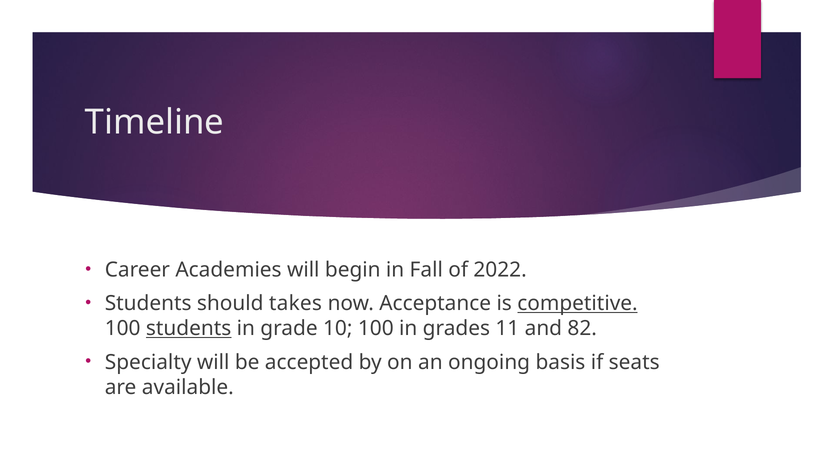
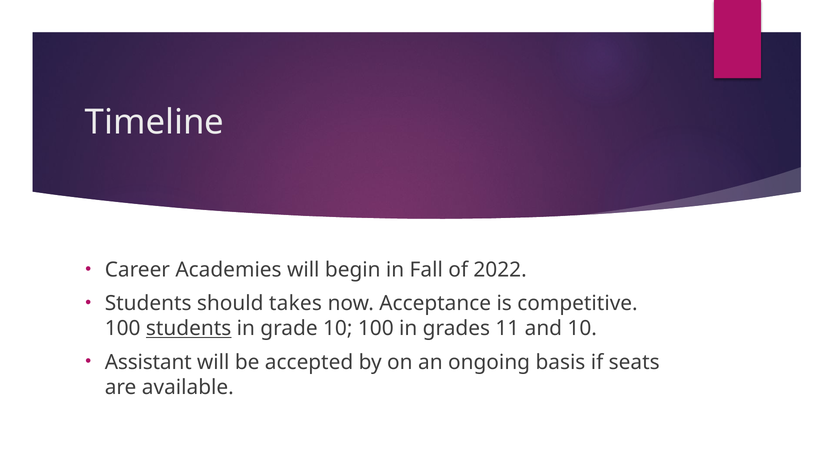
competitive underline: present -> none (577, 304)
and 82: 82 -> 10 (582, 329)
Specialty: Specialty -> Assistant (148, 362)
